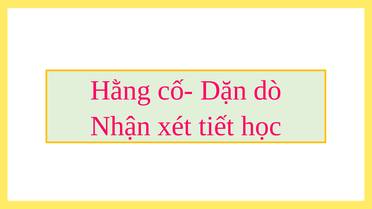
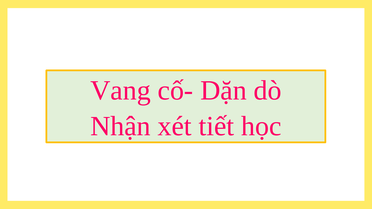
Hằng: Hằng -> Vang (120, 91)
